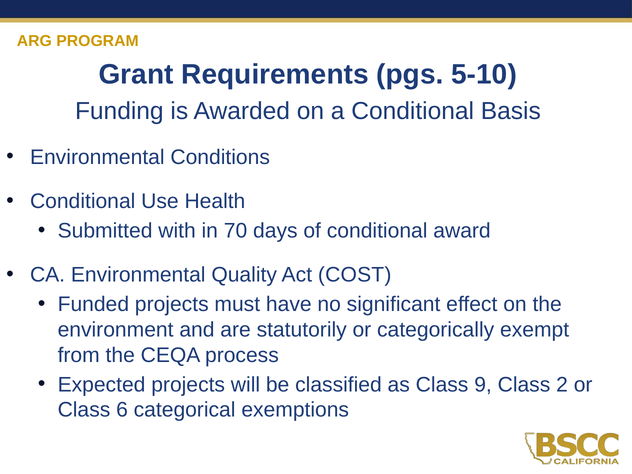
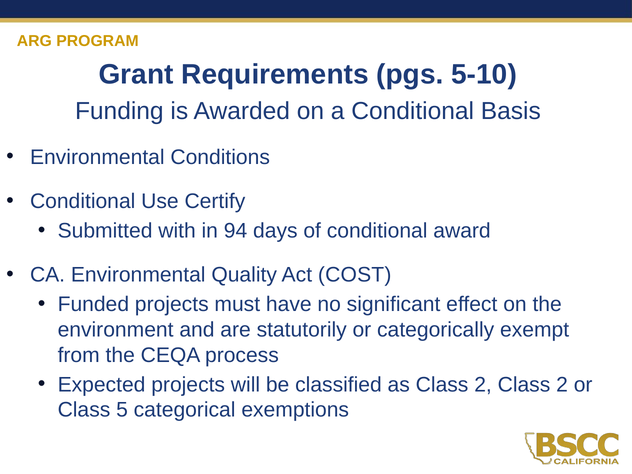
Health: Health -> Certify (215, 201)
70: 70 -> 94 (236, 231)
as Class 9: 9 -> 2 (483, 385)
6: 6 -> 5 (122, 410)
